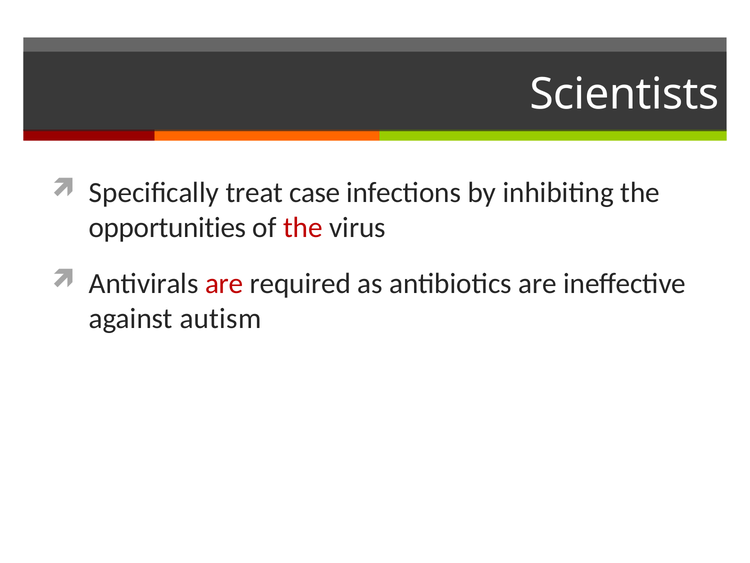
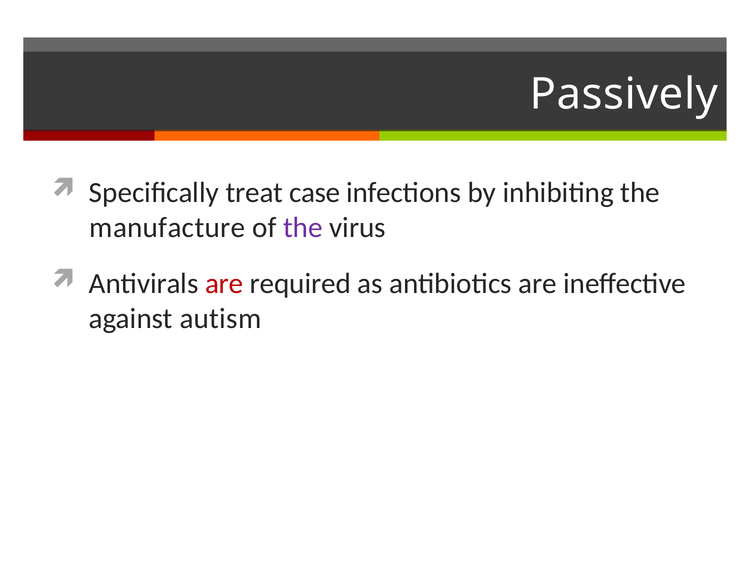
Scientists: Scientists -> Passively (624, 94)
opportunities: opportunities -> manufacture (167, 227)
the colour: red -> purple (303, 227)
